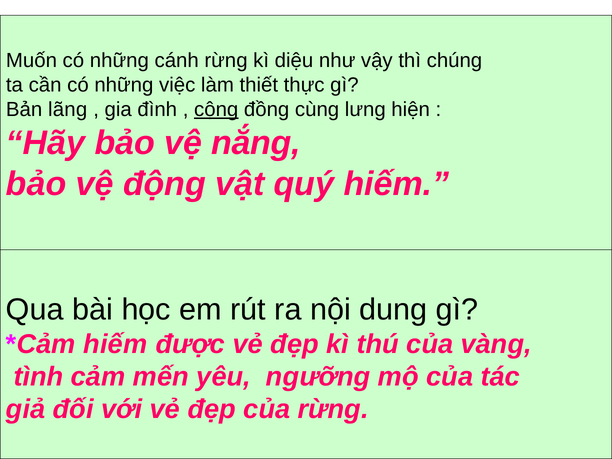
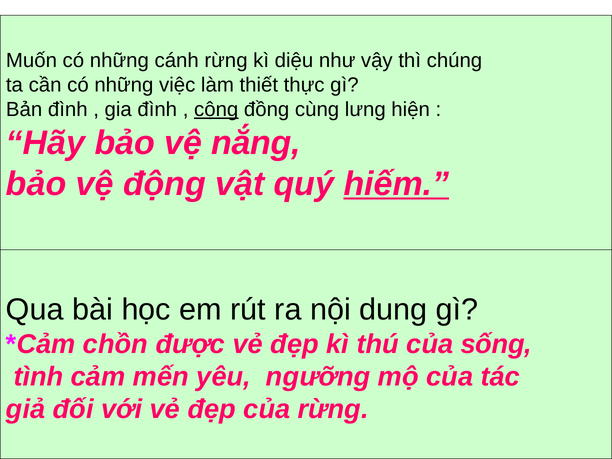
Bản lãng: lãng -> đình (68, 110)
hiếm underline: none -> present (396, 184)
hiếm: hiếm -> chồn (115, 344)
vàng: vàng -> sống (496, 344)
